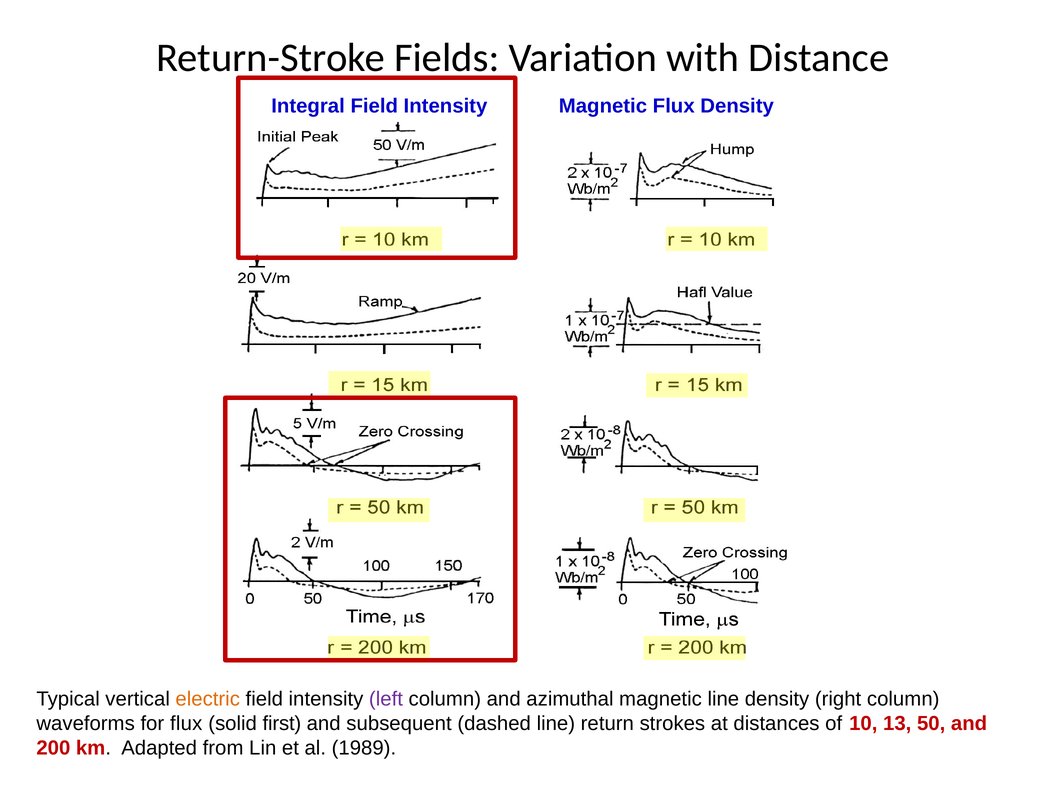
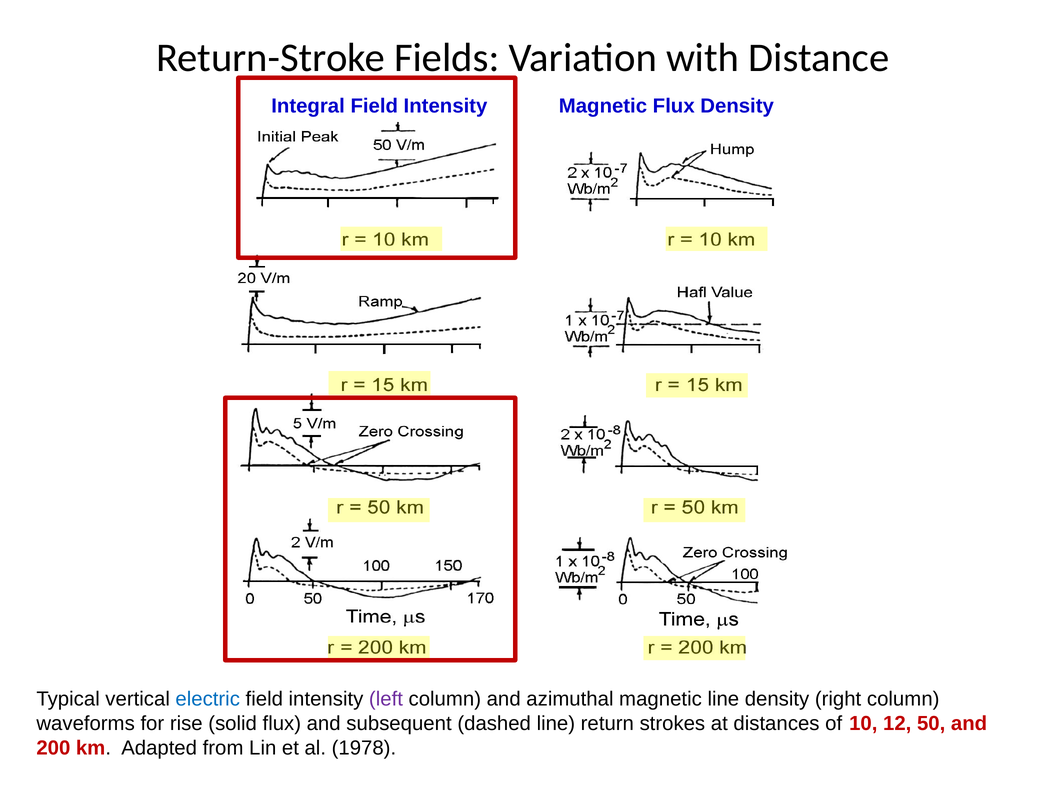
electric colour: orange -> blue (208, 699)
for flux: flux -> rise (186, 723)
solid first: first -> flux (282, 723)
13: 13 -> 12 (897, 723)
1989: 1989 -> 1978 (364, 748)
